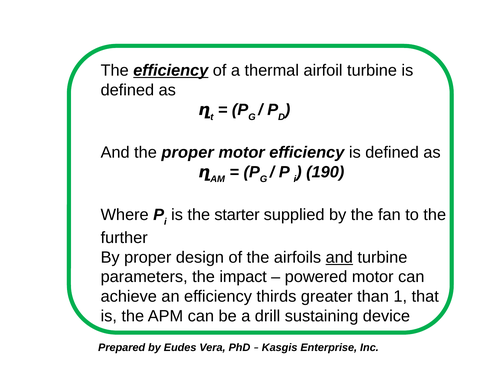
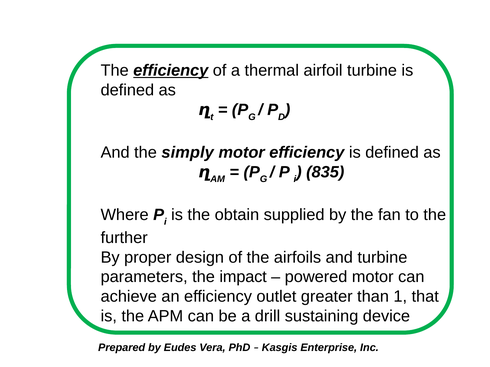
the proper: proper -> simply (188, 153)
190: 190 -> 835 (325, 172)
starter: starter -> obtain (237, 215)
and underline: present -> none (339, 258)
thirds: thirds -> outlet (276, 297)
